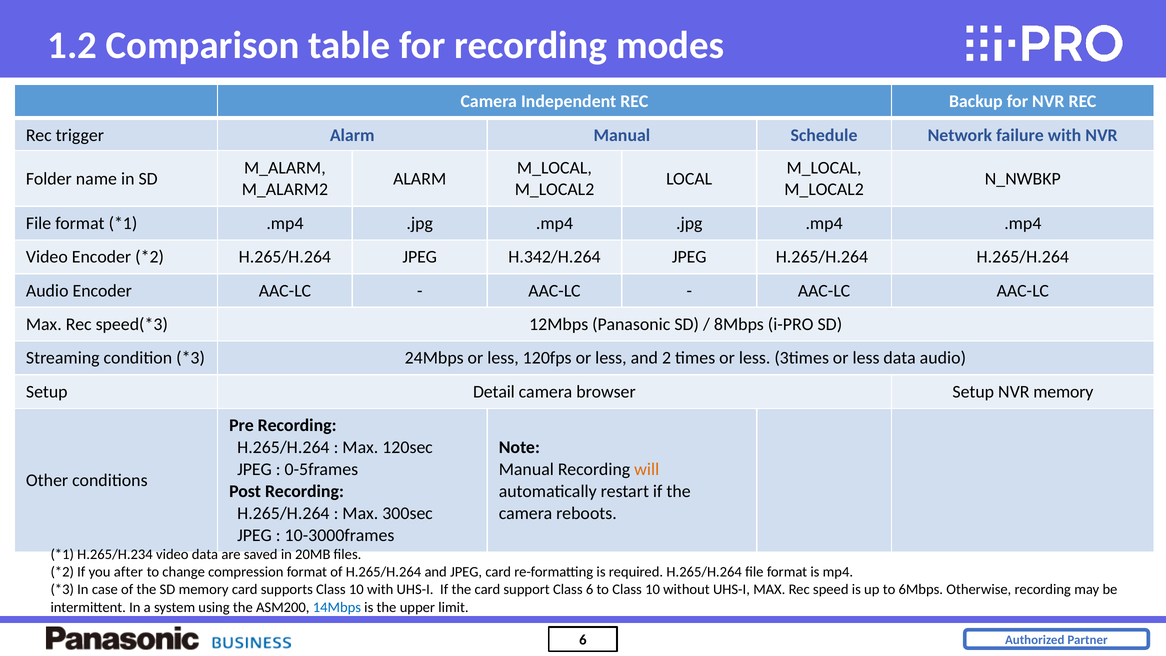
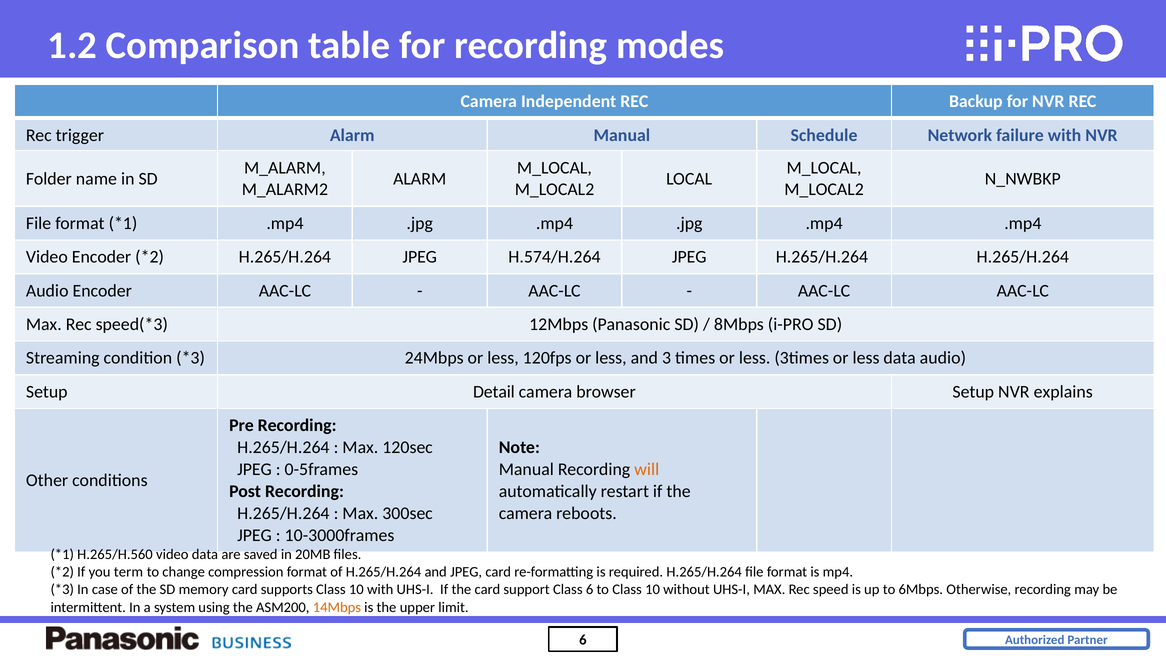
H.342/H.264: H.342/H.264 -> H.574/H.264 (554, 257)
2: 2 -> 3 (667, 358)
NVR memory: memory -> explains (1063, 392)
H.265/H.234: H.265/H.234 -> H.265/H.560 (115, 554)
after: after -> term (128, 572)
14Mbps colour: blue -> orange (337, 607)
